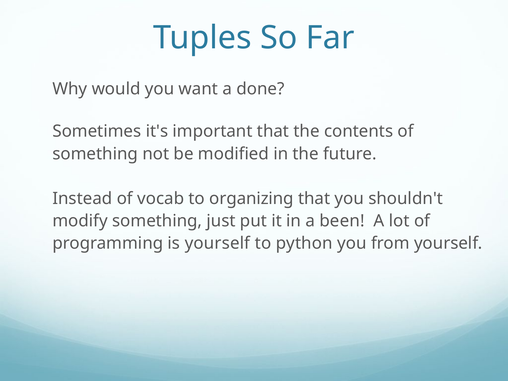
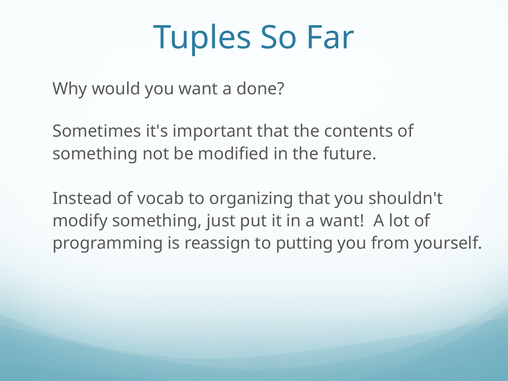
a been: been -> want (342, 221)
is yourself: yourself -> reassign (218, 243)
python: python -> putting (304, 243)
